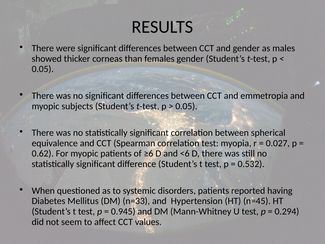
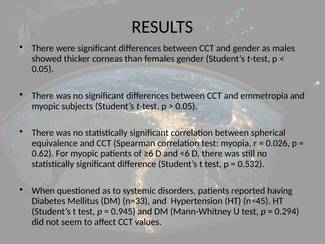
0.027: 0.027 -> 0.026 (278, 143)
